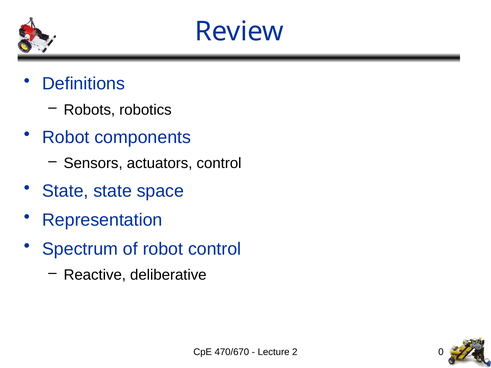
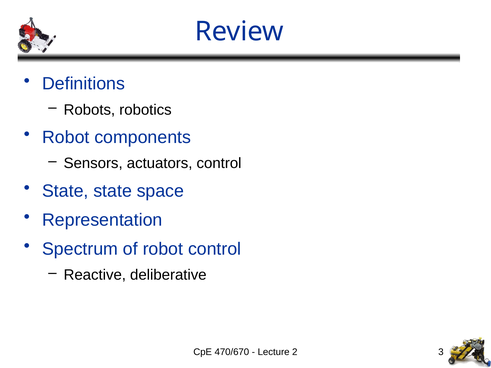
0: 0 -> 3 (441, 352)
